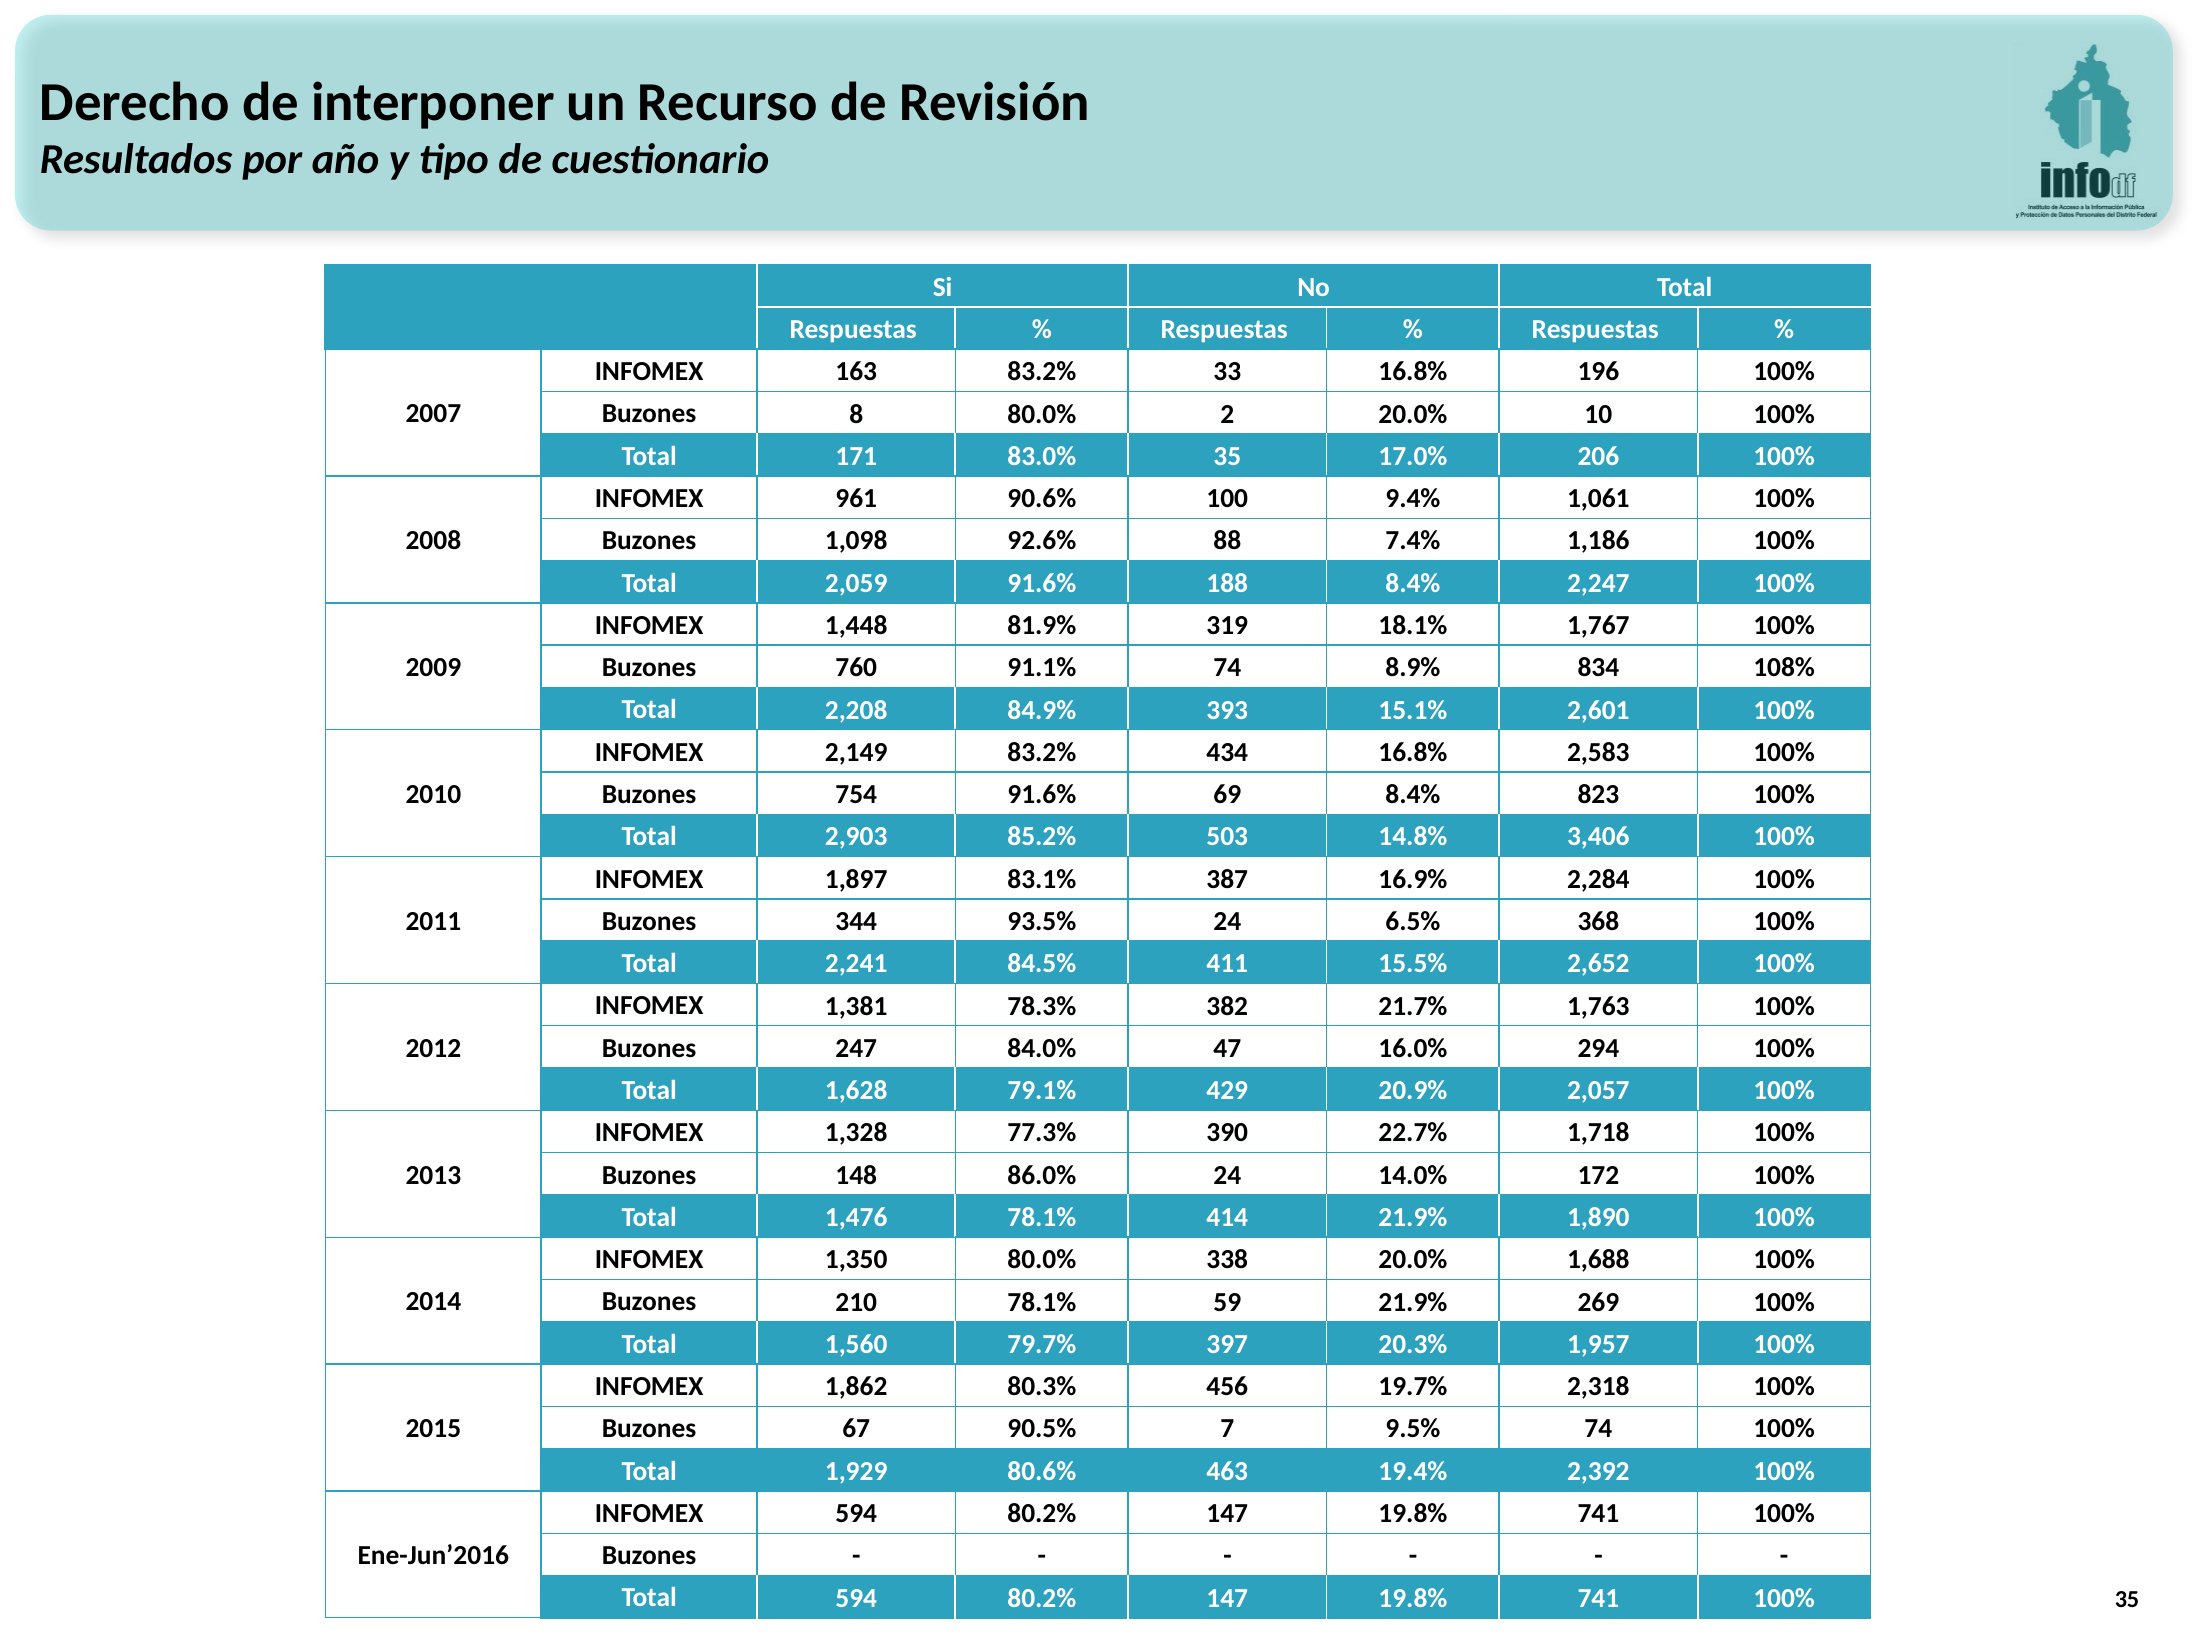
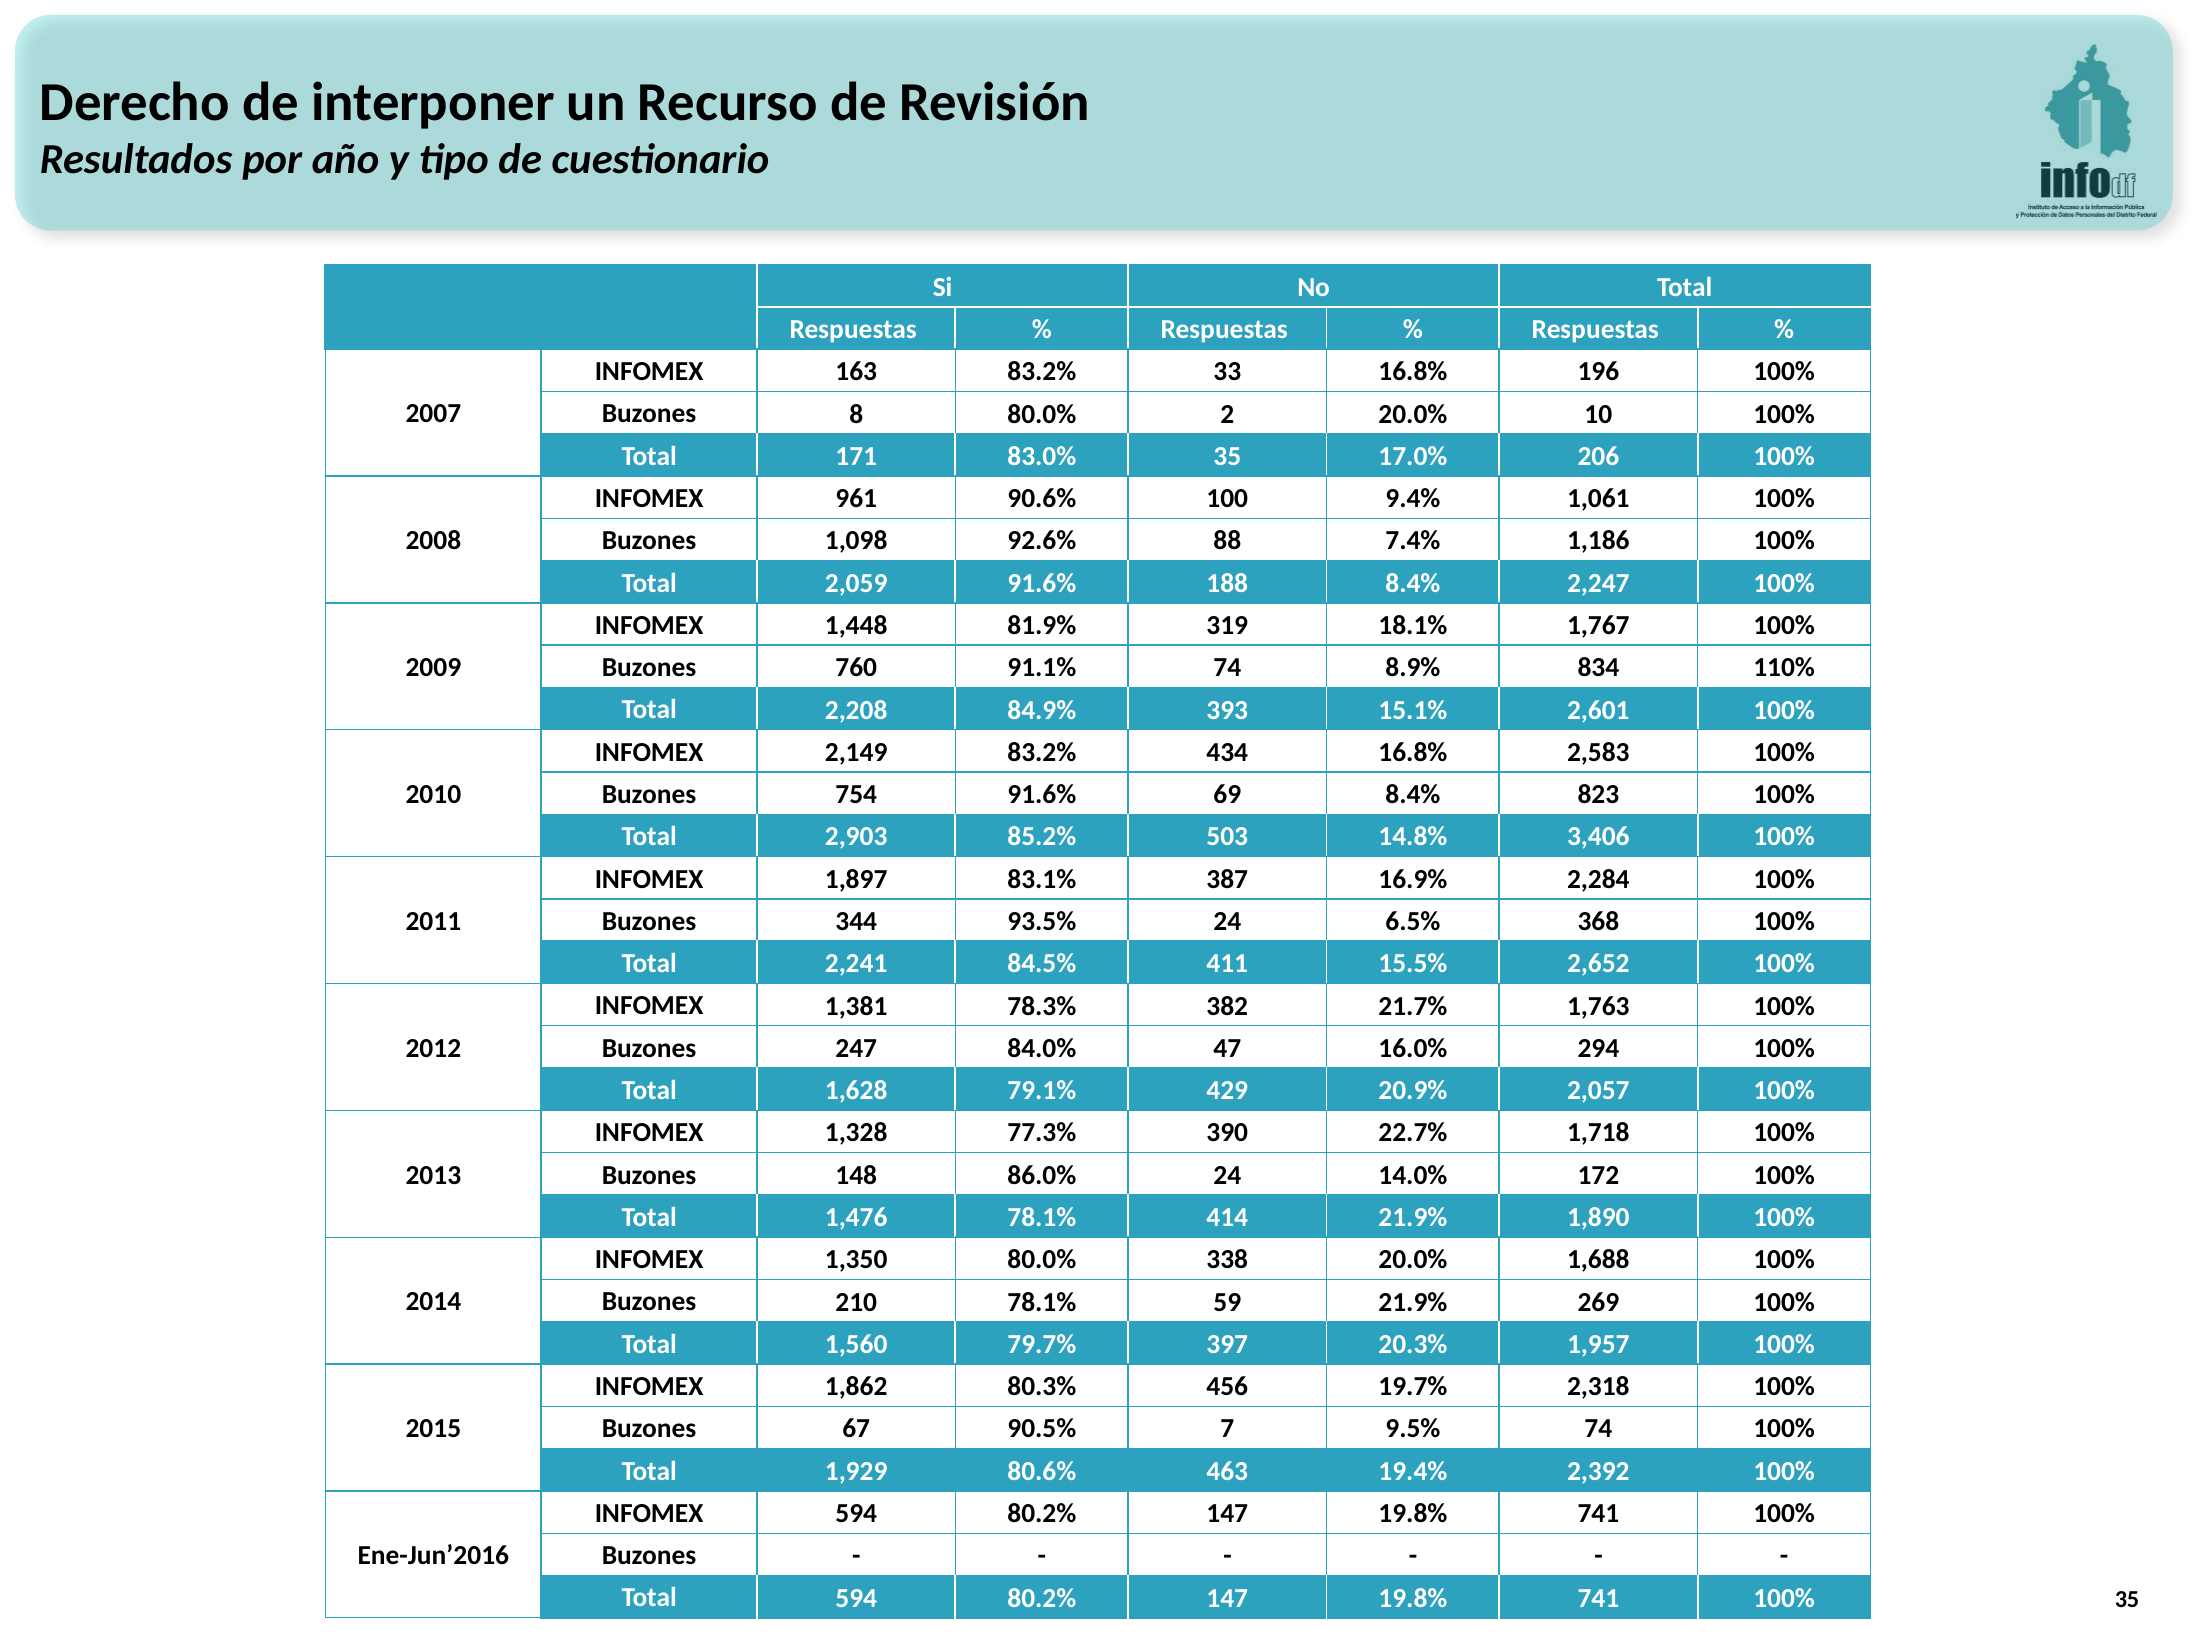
108%: 108% -> 110% (1784, 668)
